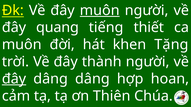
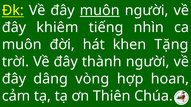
quang: quang -> khiêm (57, 28)
thiết: thiết -> nhìn (149, 28)
đây underline: present -> none (14, 79)
dâng dâng: dâng -> vòng (92, 79)
